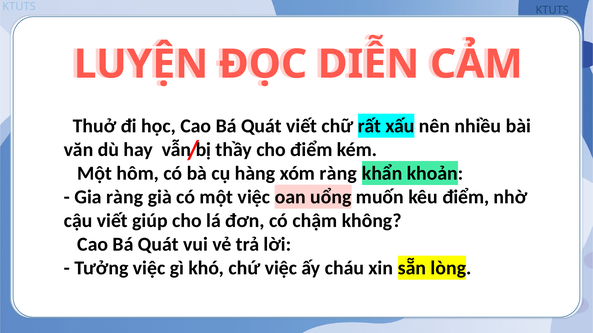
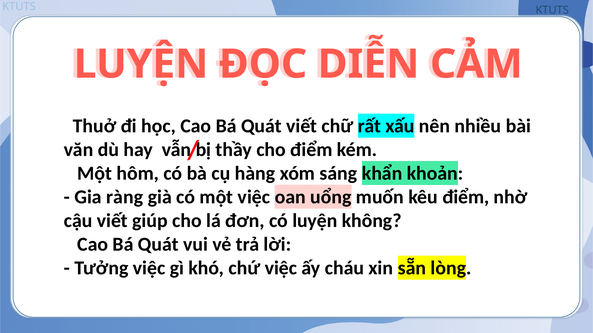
xóm ràng: ràng -> sáng (338, 173)
có chậm: chậm -> luyện (315, 221)
